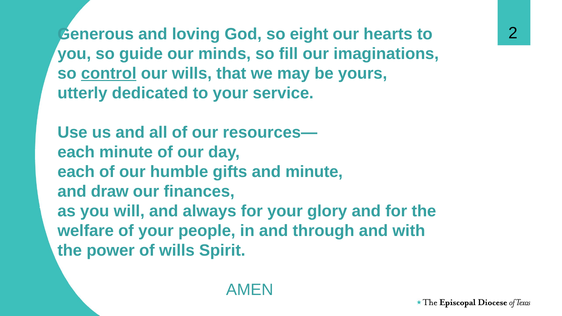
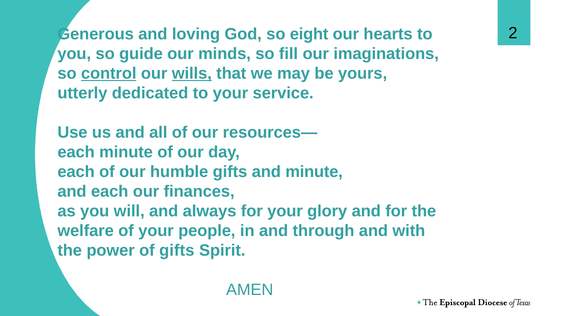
wills underline: none -> present (192, 74)
and draw: draw -> each (110, 192)
of wills: wills -> gifts (177, 251)
